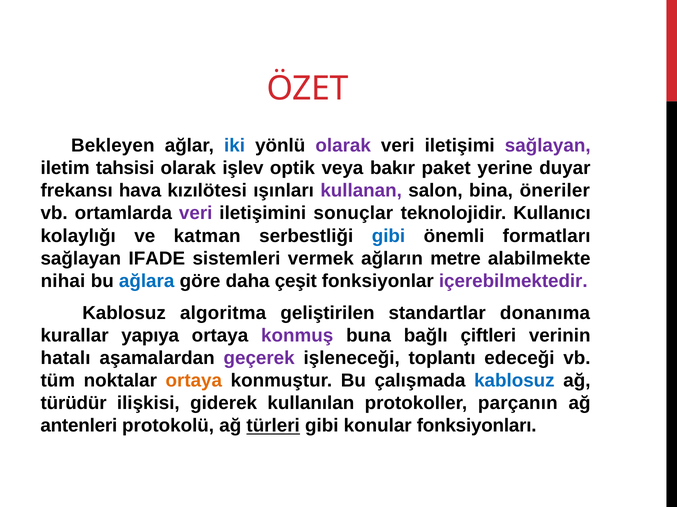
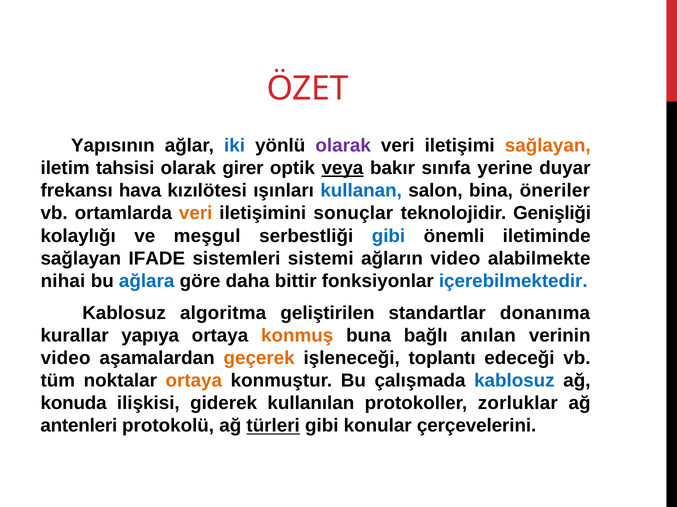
Bekleyen: Bekleyen -> Yapısının (113, 146)
sağlayan colour: purple -> orange (548, 146)
işlev: işlev -> girer (243, 168)
veya underline: none -> present (342, 168)
paket: paket -> sınıfa (446, 168)
kullanan colour: purple -> blue (361, 191)
veri colour: purple -> orange (196, 214)
Kullanıcı: Kullanıcı -> Genişliği (552, 214)
katman: katman -> meşgul (207, 236)
formatları: formatları -> iletiminde (547, 236)
vermek: vermek -> sistemi (321, 259)
ağların metre: metre -> video (455, 259)
çeşit: çeşit -> bittir (296, 281)
içerebilmektedir colour: purple -> blue (513, 281)
konmuş colour: purple -> orange (297, 336)
çiftleri: çiftleri -> anılan (488, 336)
hatalı: hatalı -> video (66, 359)
geçerek colour: purple -> orange (259, 359)
türüdür: türüdür -> konuda (74, 404)
parçanın: parçanın -> zorluklar (518, 404)
fonksiyonları: fonksiyonları -> çerçevelerini (477, 426)
